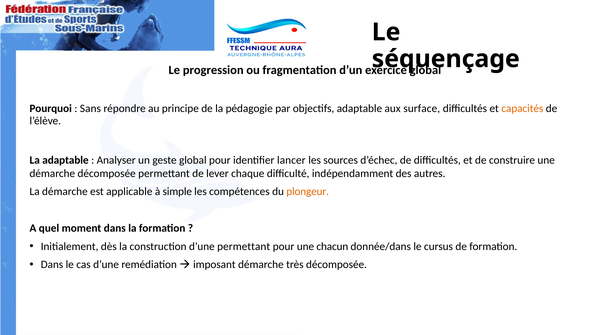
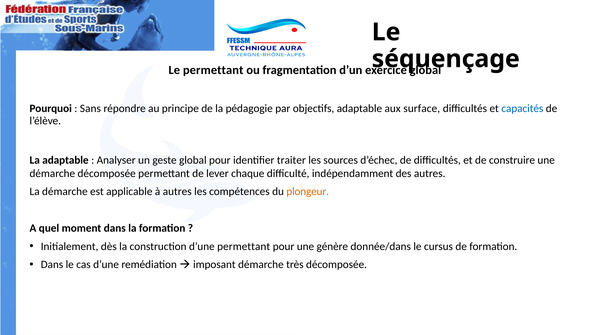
Le progression: progression -> permettant (213, 70)
capacités colour: orange -> blue (522, 109)
lancer: lancer -> traiter (291, 160)
à simple: simple -> autres (177, 192)
chacun: chacun -> génère (332, 247)
